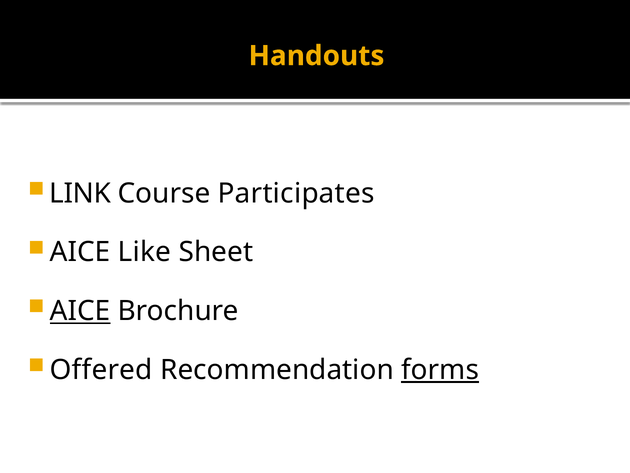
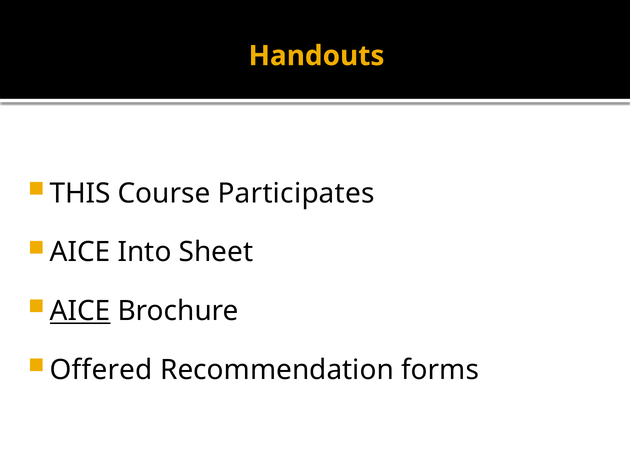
LINK: LINK -> THIS (80, 193)
Like: Like -> Into (145, 252)
forms underline: present -> none (440, 370)
